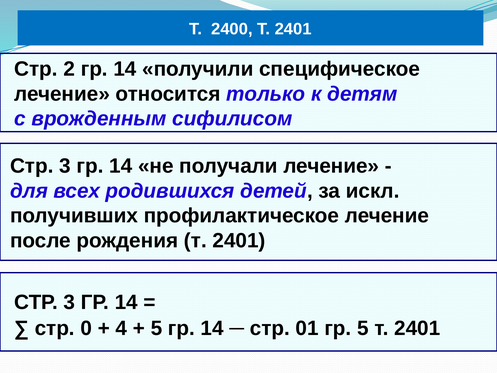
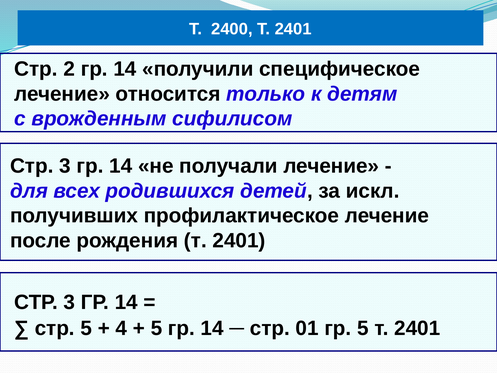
стр 0: 0 -> 5 (86, 328)
